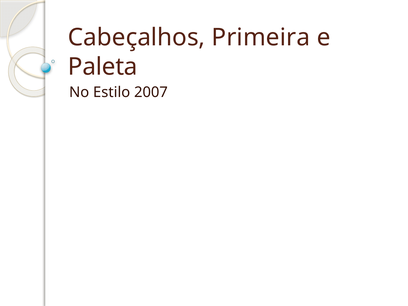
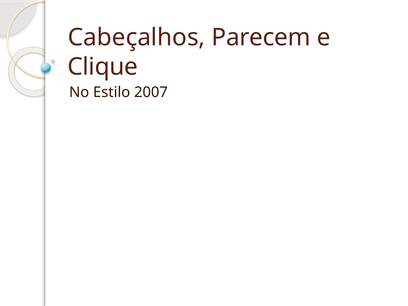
Primeira: Primeira -> Parecem (261, 38)
Paleta: Paleta -> Clique (103, 67)
